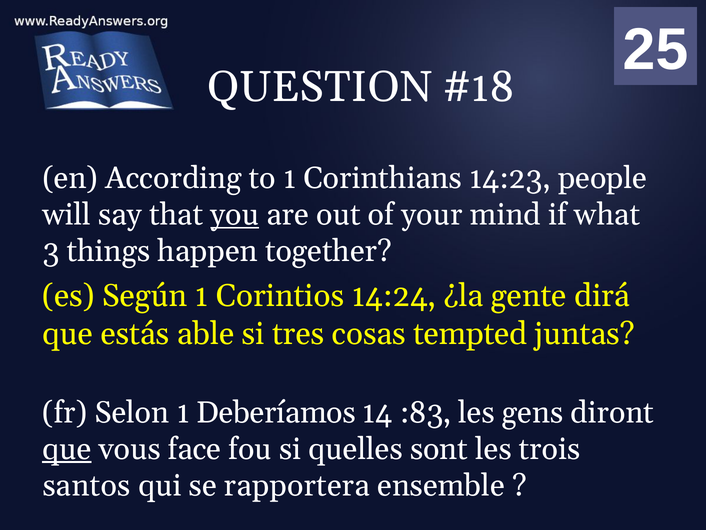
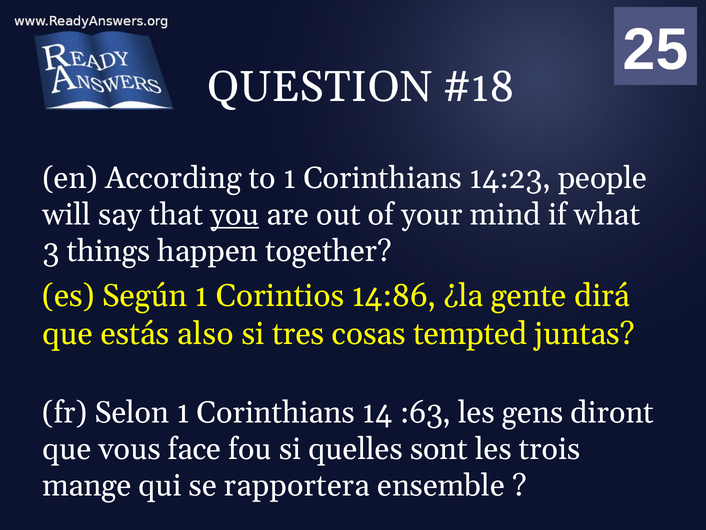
14:24: 14:24 -> 14:86 (394, 296)
able: able -> also (205, 333)
Selon 1 Deberíamos: Deberíamos -> Corinthians (276, 412)
:83: :83 -> :63 (425, 412)
que underline: present -> none (67, 449)
santos: santos -> mange (87, 485)
